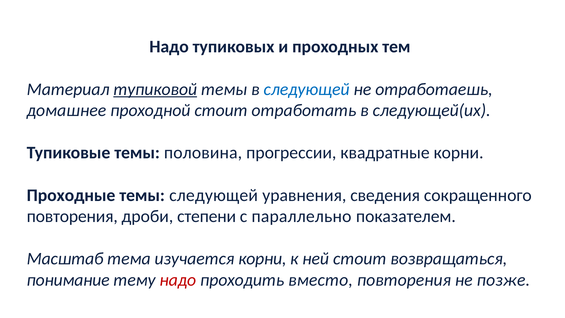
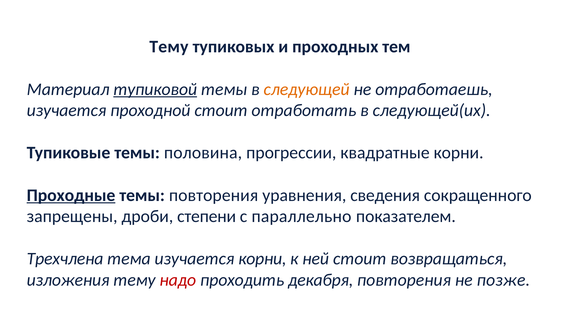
Надо: Надо -> Тему (169, 47)
следующей colour: blue -> orange (307, 89)
домашнее: домашнее -> изучается (67, 110)
Проходные underline: none -> present (71, 195)
темы следующей: следующей -> повторения (214, 195)
повторения: повторения -> запрещены (72, 216)
Масштаб: Масштаб -> Трехчлена (65, 259)
понимание: понимание -> изложения (68, 280)
вместо: вместо -> декабря (321, 280)
